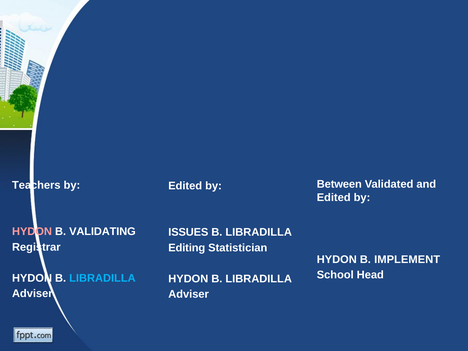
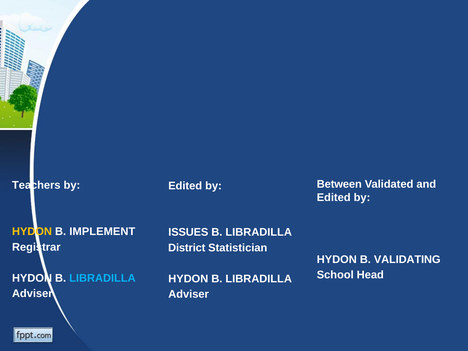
HYDON colour: pink -> yellow (32, 232)
VALIDATING: VALIDATING -> IMPLEMENT (102, 232)
Editing: Editing -> District (187, 248)
IMPLEMENT: IMPLEMENT -> VALIDATING (407, 259)
